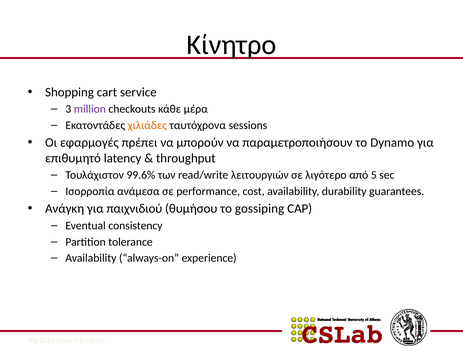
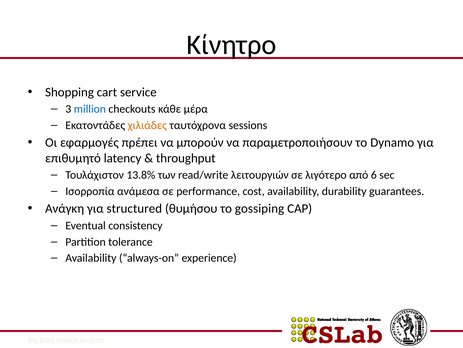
million colour: purple -> blue (90, 109)
99.6%: 99.6% -> 13.8% (141, 175)
5: 5 -> 6 (374, 175)
παιχνιδιού: παιχνιδιού -> structured (134, 208)
